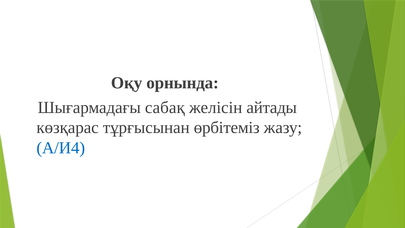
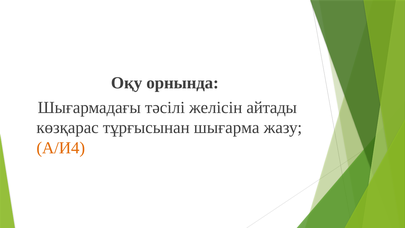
сабақ: сабақ -> тәсілі (165, 107)
өрбітеміз: өрбітеміз -> шығарма (227, 128)
А/И4 colour: blue -> orange (61, 148)
